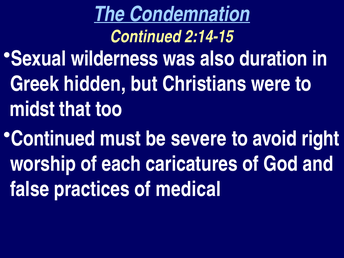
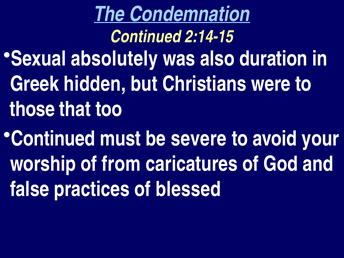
wilderness: wilderness -> absolutely (114, 59)
midst: midst -> those (32, 109)
right: right -> your (320, 139)
each: each -> from (121, 164)
medical: medical -> blessed (188, 189)
